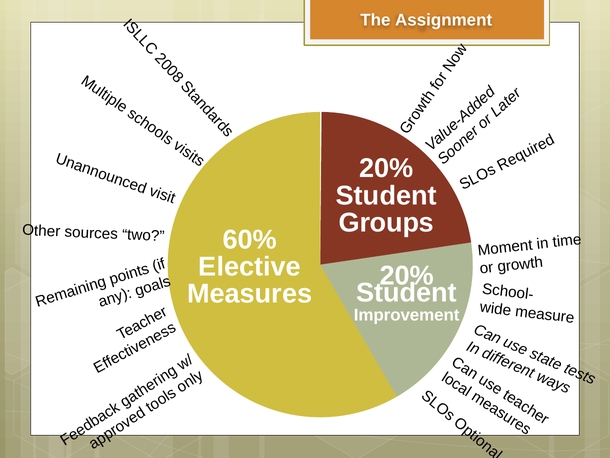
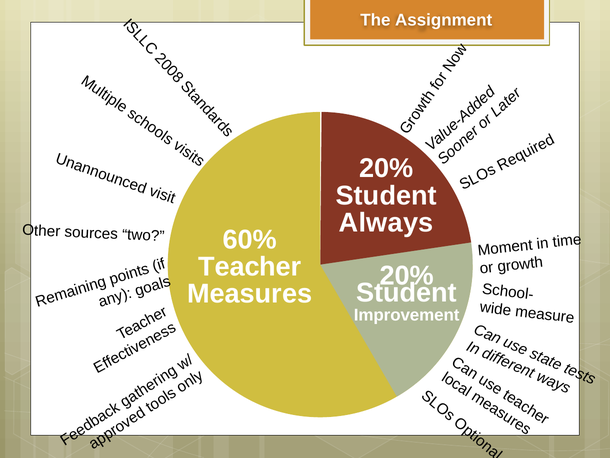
Groups: Groups -> Always (386, 222)
Elective: Elective -> Teacher (250, 267)
